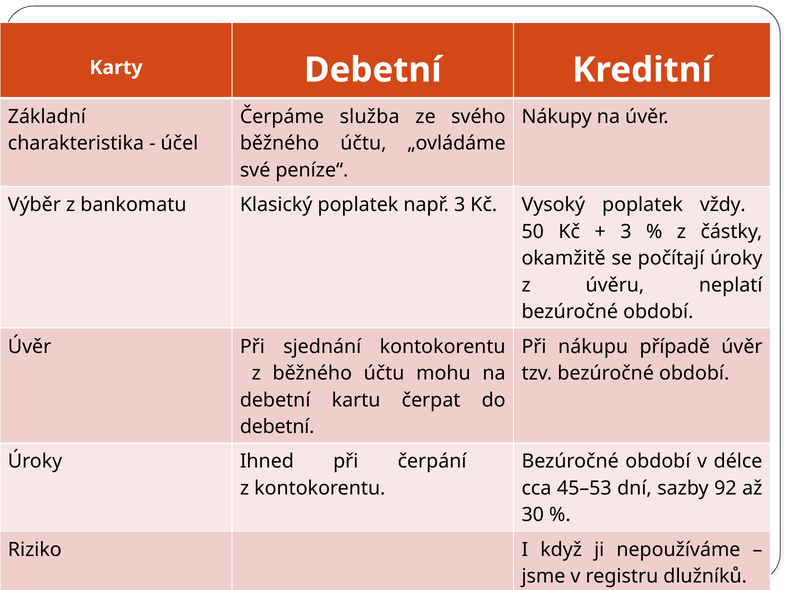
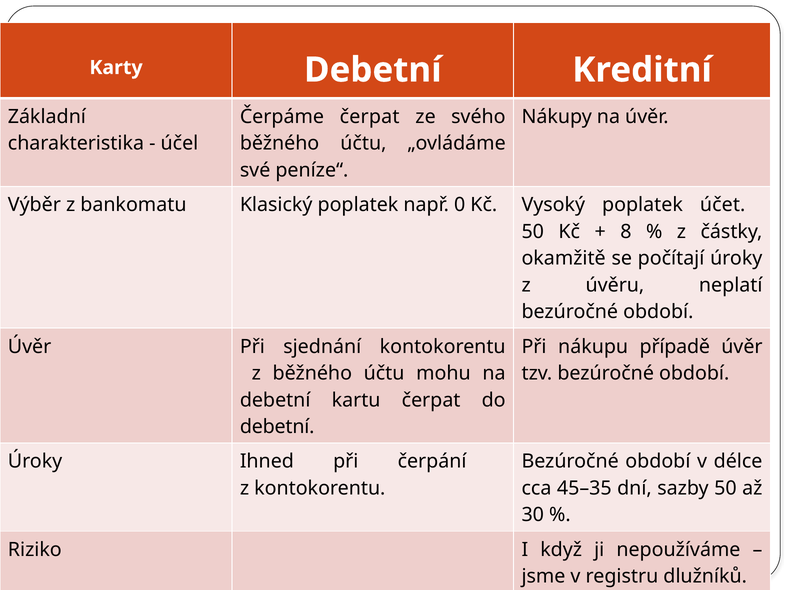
Čerpáme služba: služba -> čerpat (370, 117)
např 3: 3 -> 0 (460, 205)
vždy: vždy -> účet (723, 205)
3: 3 -> 8 (626, 231)
45–53: 45–53 -> 45–35 (584, 488)
sazby 92: 92 -> 50 (725, 488)
